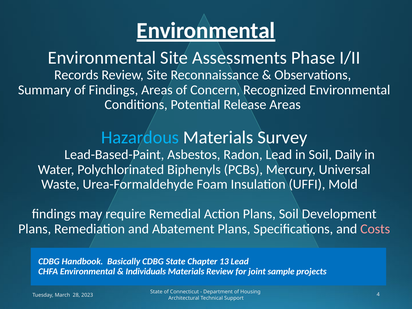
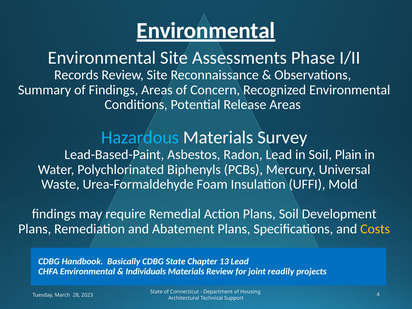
Daily: Daily -> Plain (348, 155)
Costs colour: pink -> yellow (375, 229)
sample: sample -> readily (281, 271)
